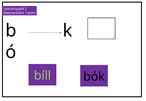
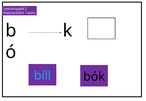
bíll colour: light green -> light blue (42, 76)
